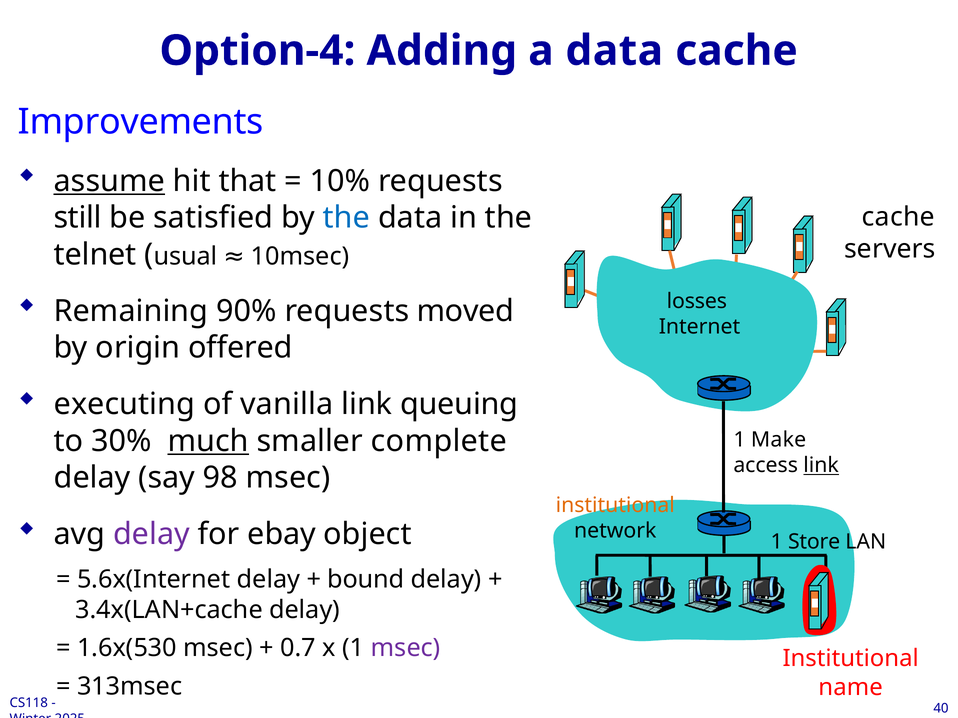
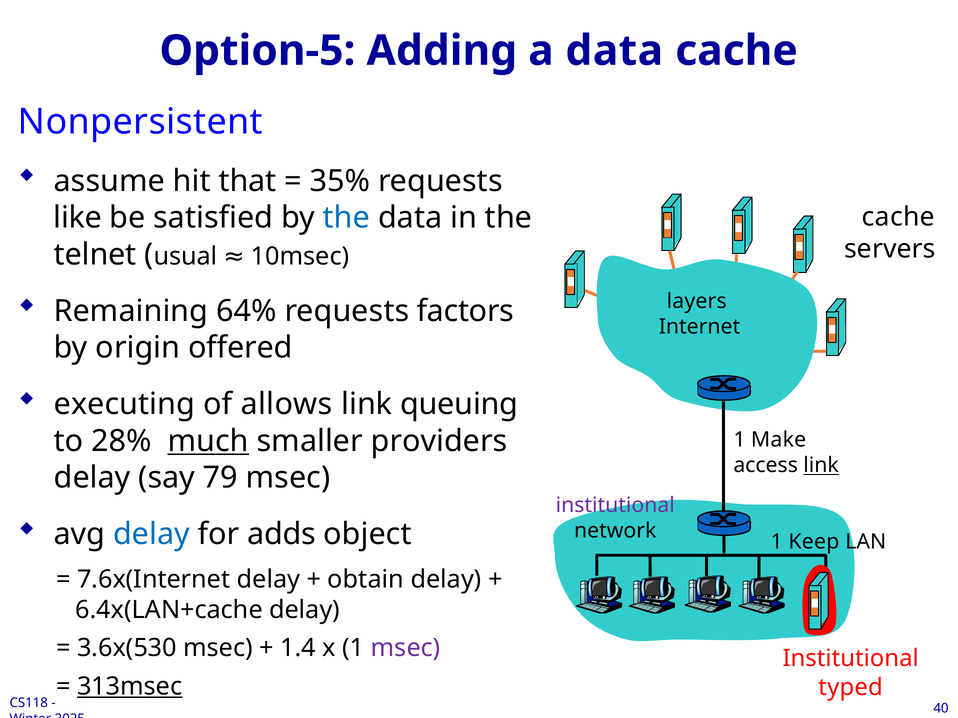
Option-4: Option-4 -> Option-5 (257, 51)
Improvements: Improvements -> Nonpersistent (140, 122)
assume underline: present -> none (109, 181)
10%: 10% -> 35% (340, 181)
still: still -> like (78, 218)
90%: 90% -> 64% (246, 311)
moved: moved -> factors (465, 311)
losses: losses -> layers (697, 302)
vanilla: vanilla -> allows (287, 405)
30%: 30% -> 28% (121, 441)
complete: complete -> providers (439, 441)
98: 98 -> 79 (220, 478)
institutional colour: orange -> purple (615, 506)
delay colour: purple -> blue (152, 535)
ebay: ebay -> adds (282, 535)
Store: Store -> Keep (814, 542)
5.6x(Internet: 5.6x(Internet -> 7.6x(Internet (154, 580)
bound: bound -> obtain (366, 580)
3.4x(LAN+cache: 3.4x(LAN+cache -> 6.4x(LAN+cache (169, 610)
1.6x(530: 1.6x(530 -> 3.6x(530 (127, 648)
0.7: 0.7 -> 1.4 (298, 648)
313msec underline: none -> present (130, 687)
name: name -> typed (851, 688)
